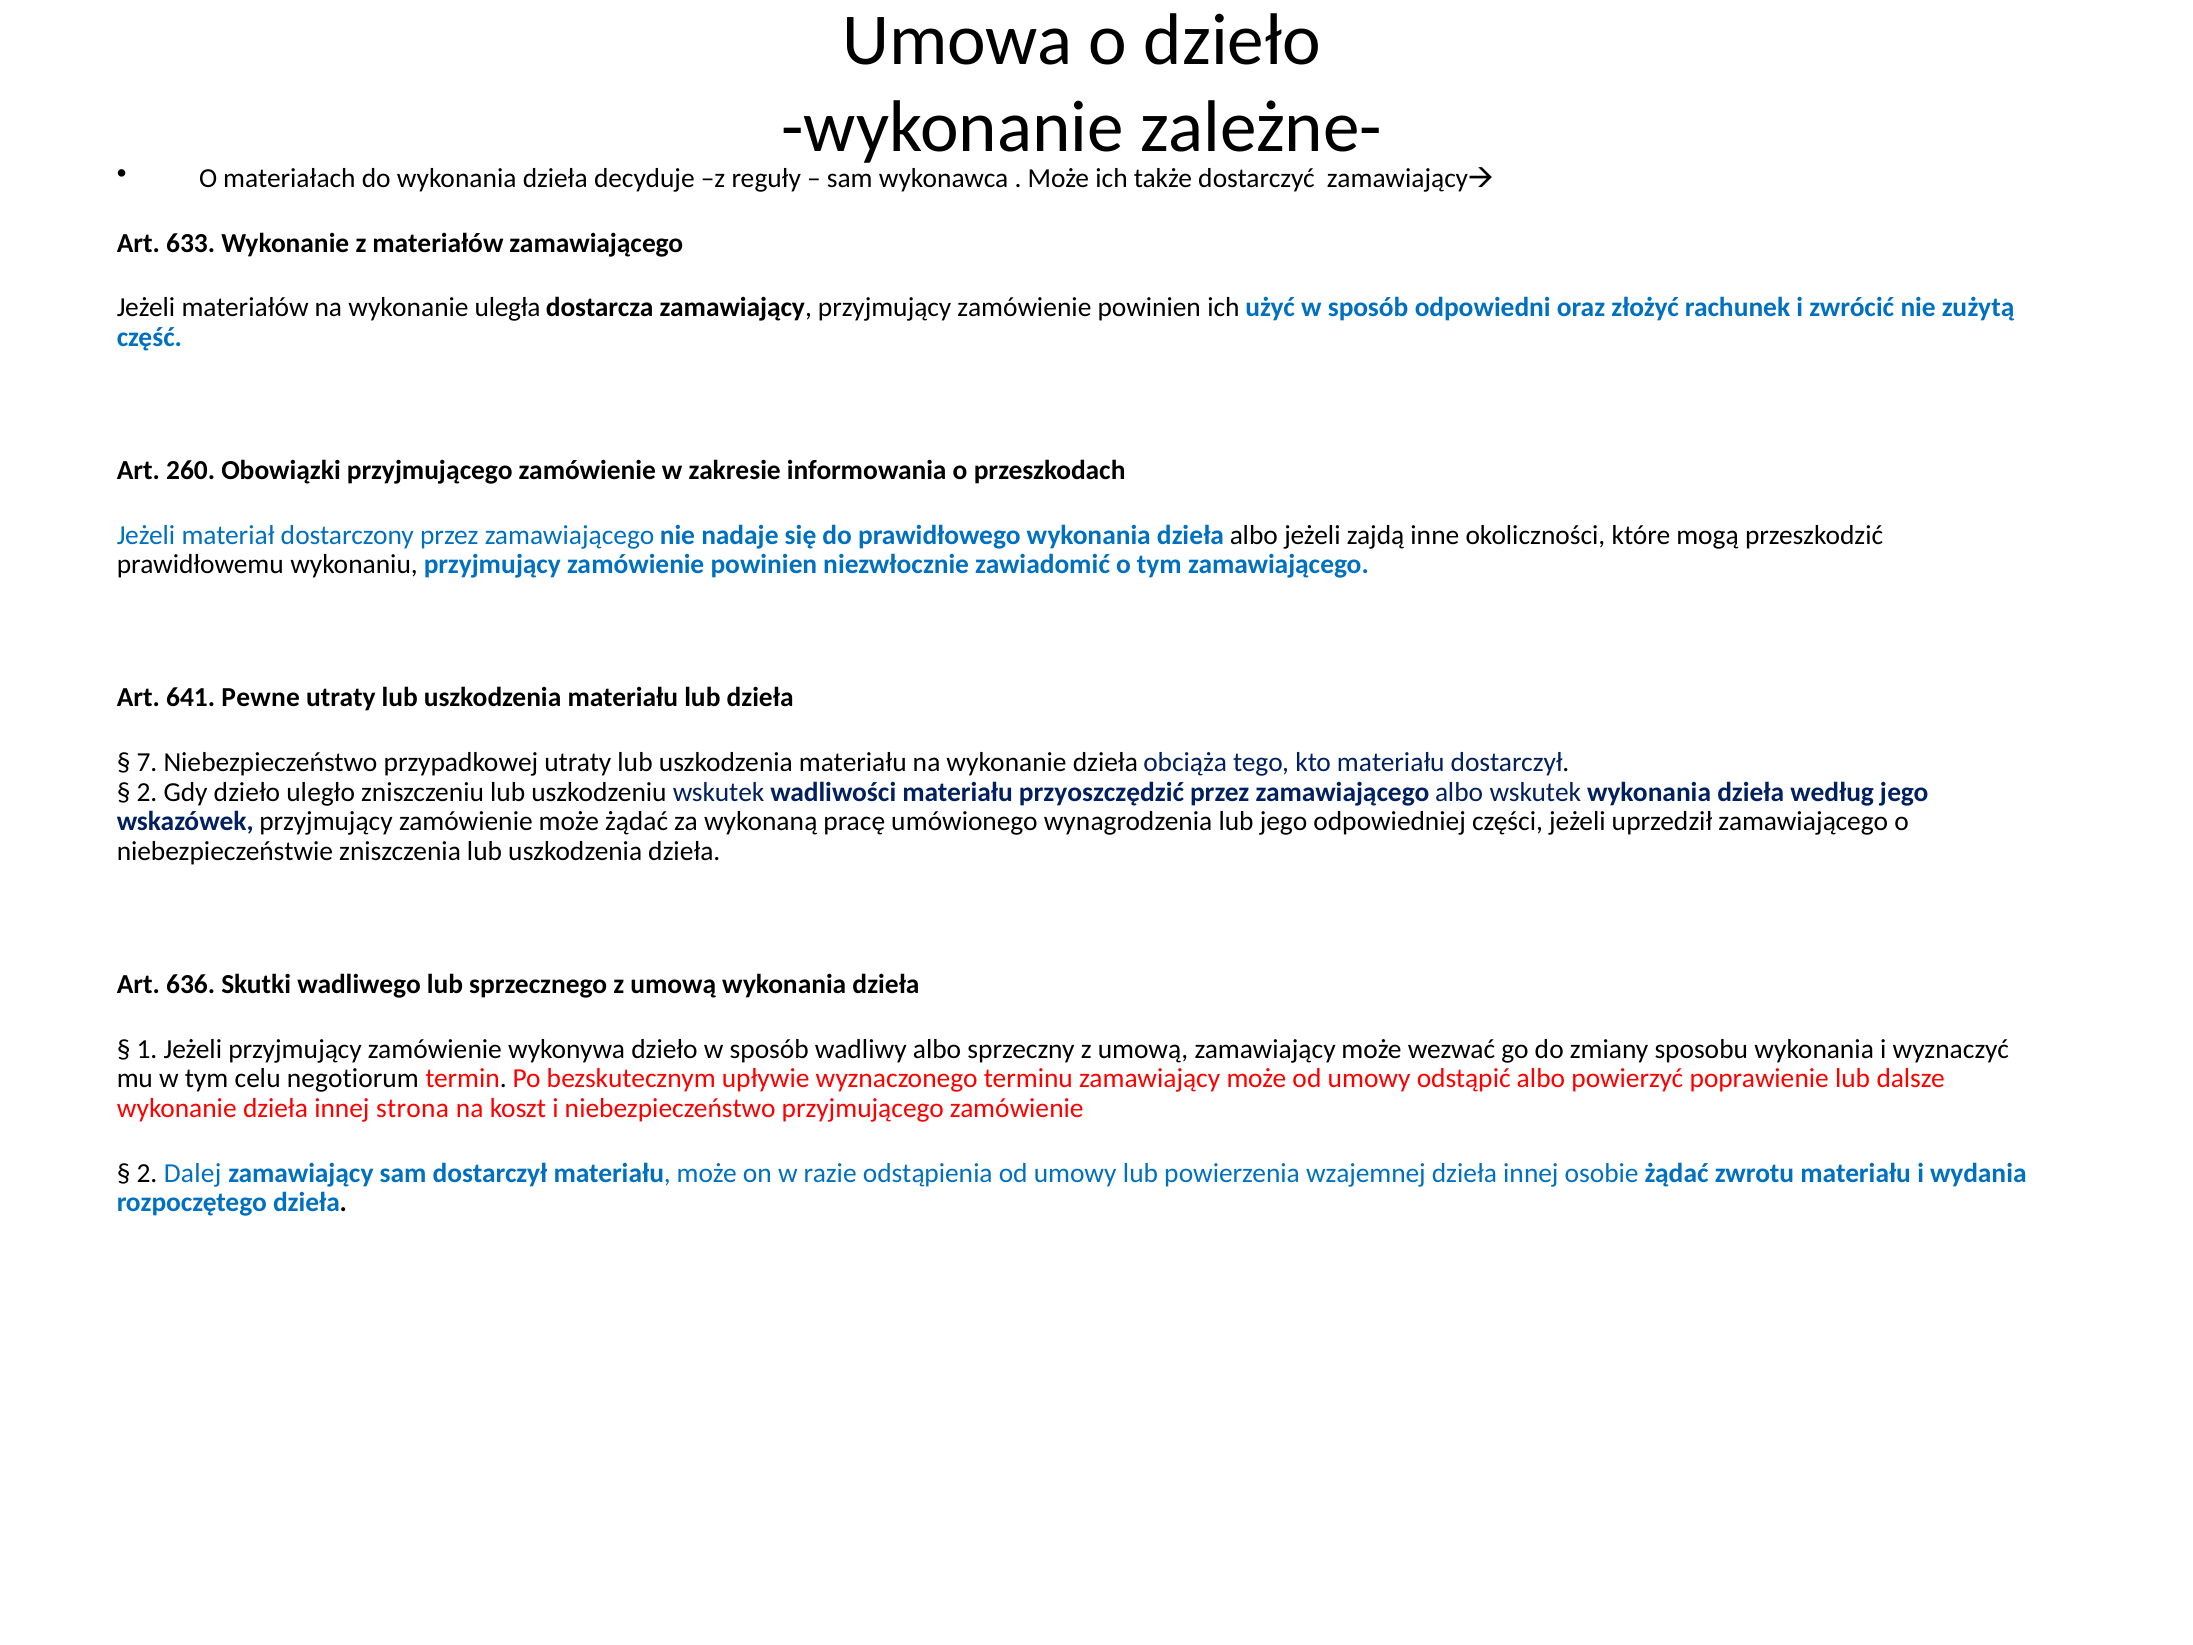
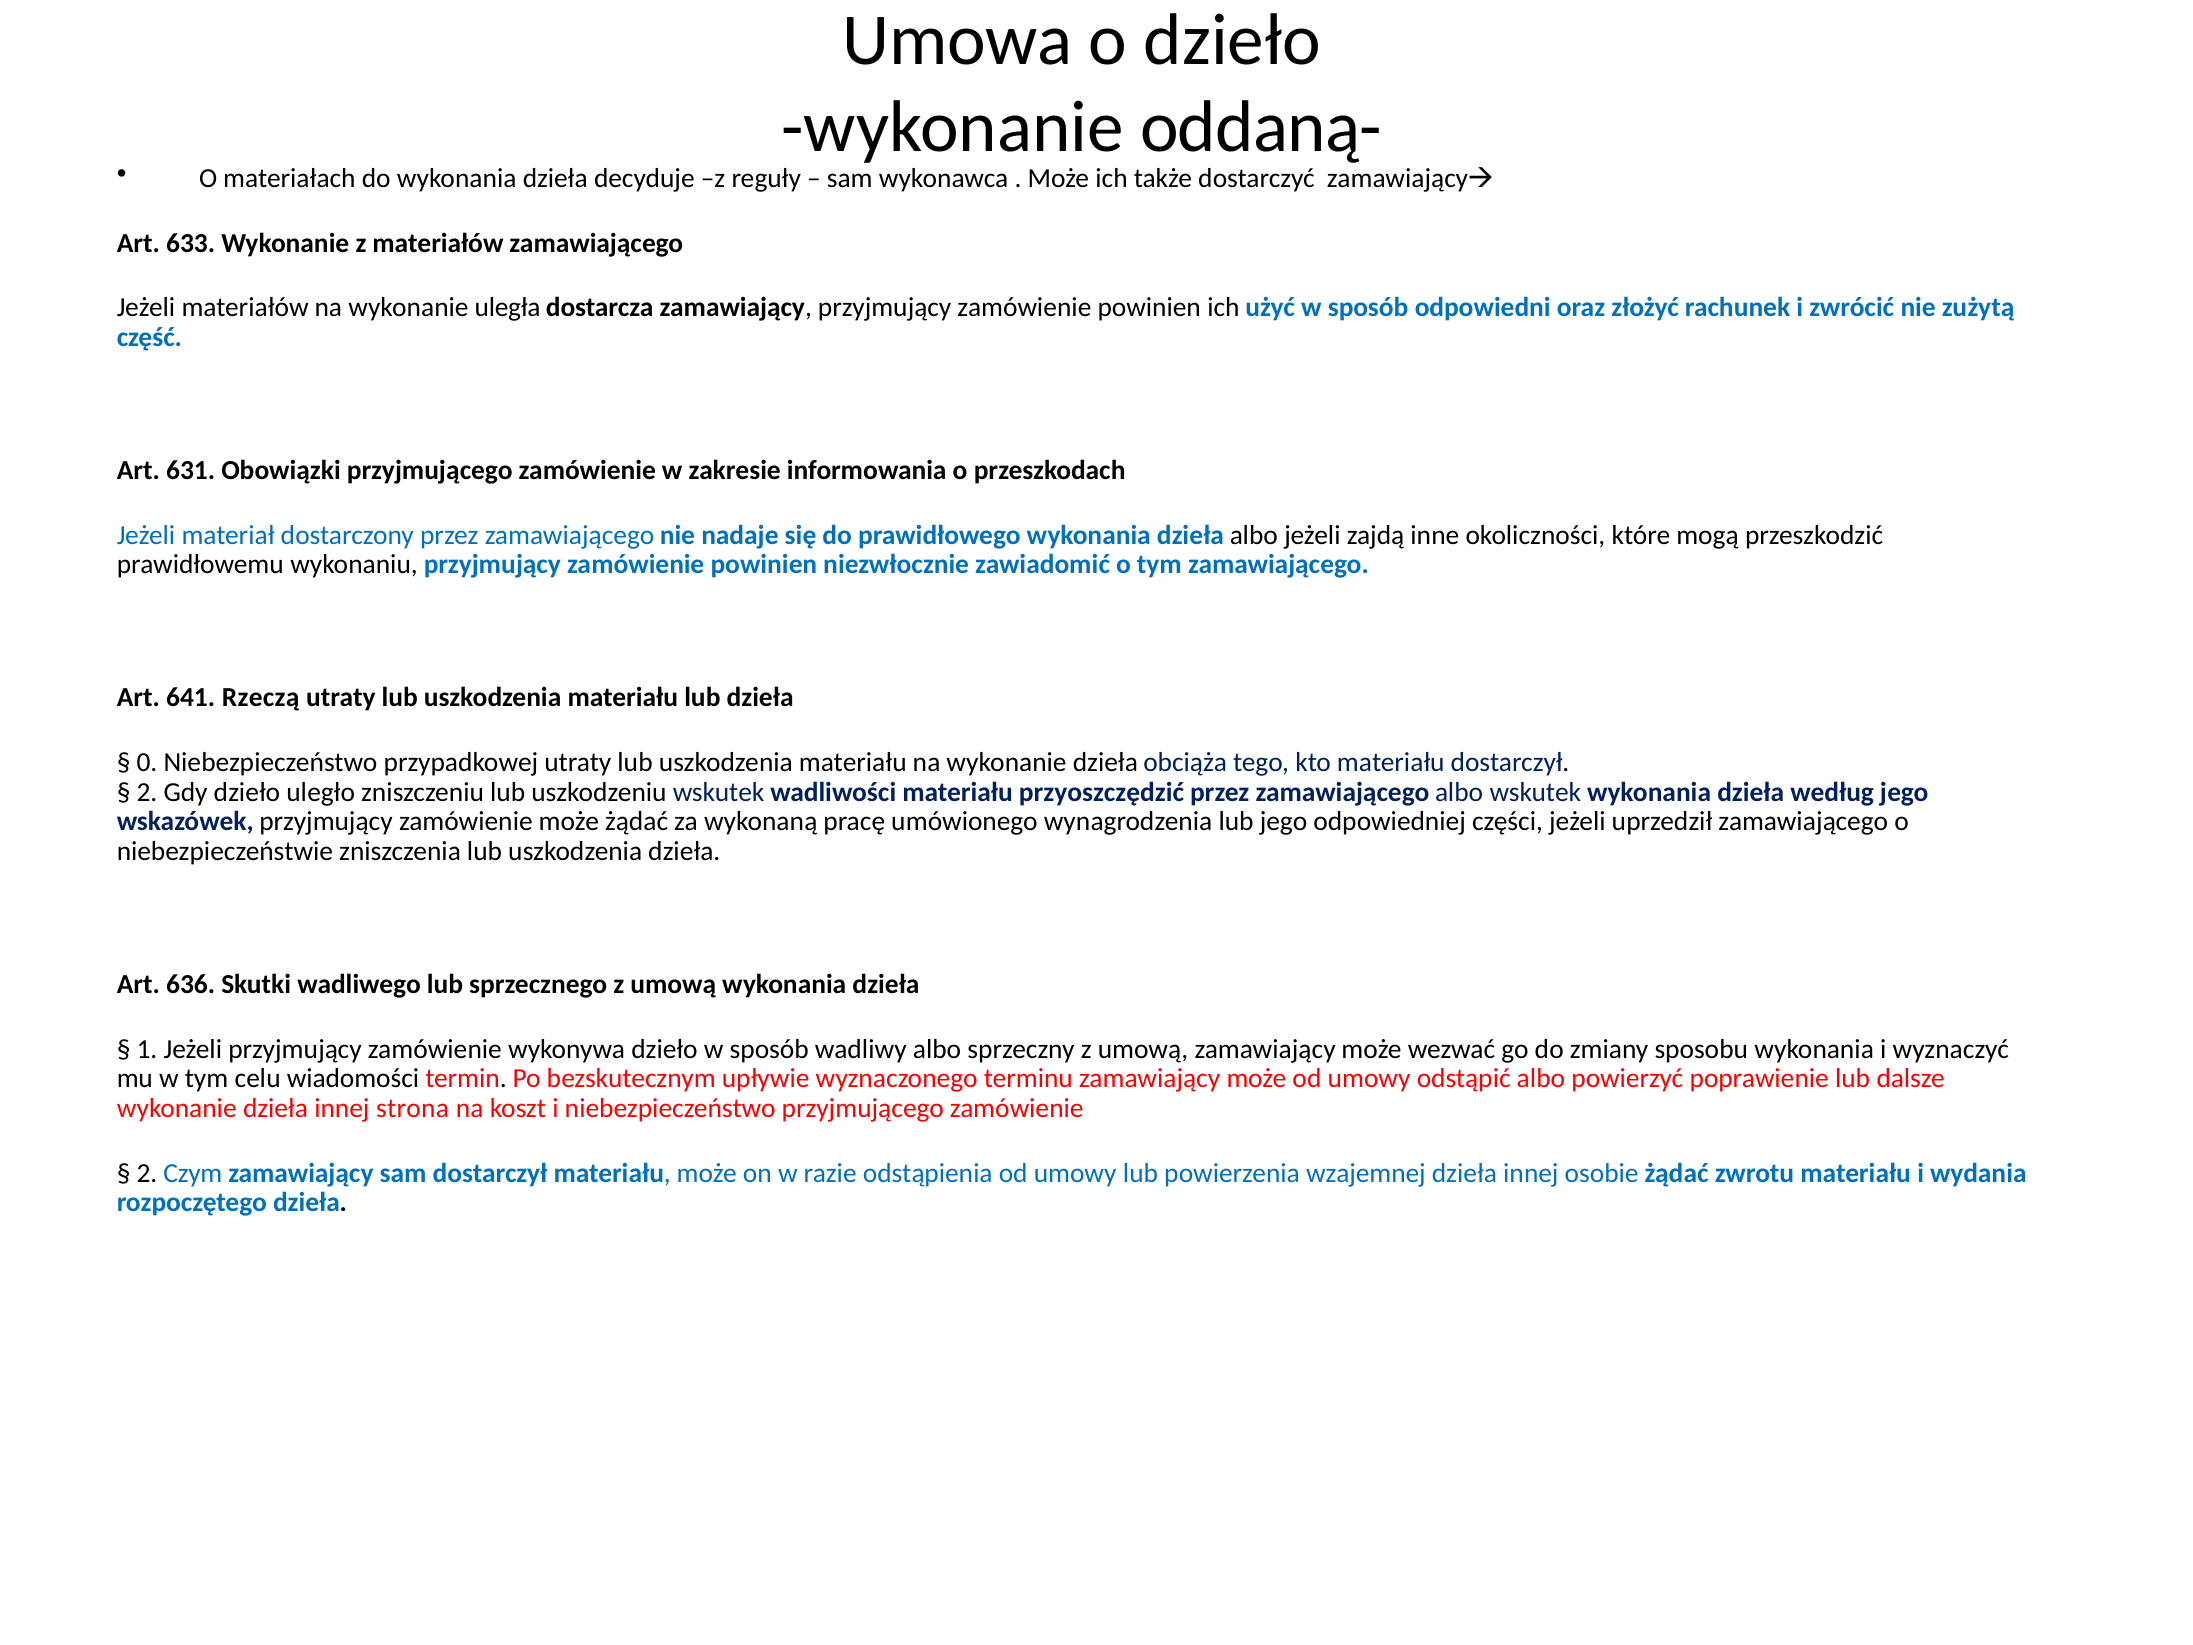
zależne-: zależne- -> oddaną- (1261, 128)
260: 260 -> 631 (191, 470)
Pewne: Pewne -> Rzeczą (261, 697)
7: 7 -> 0 (147, 762)
negotiorum: negotiorum -> wiadomości (353, 1079)
Dalej: Dalej -> Czym (193, 1173)
